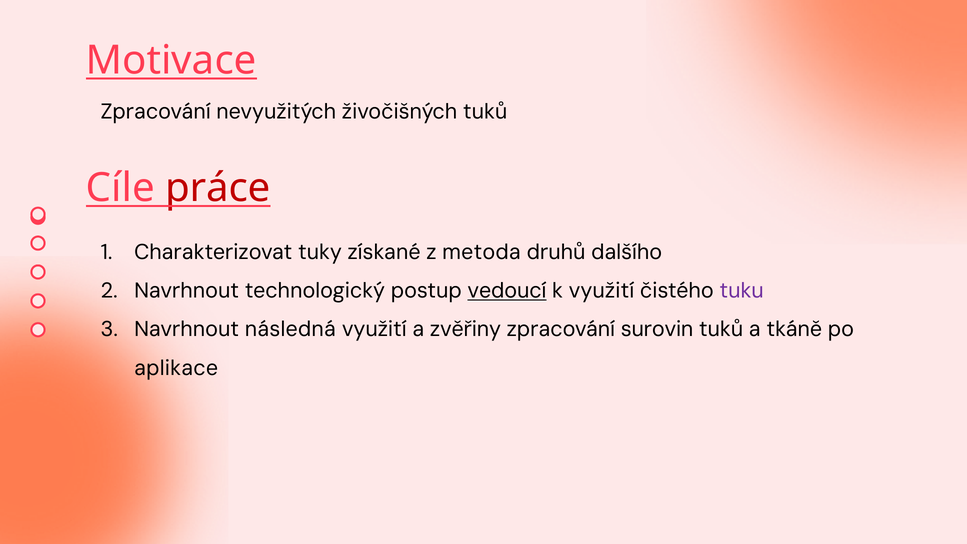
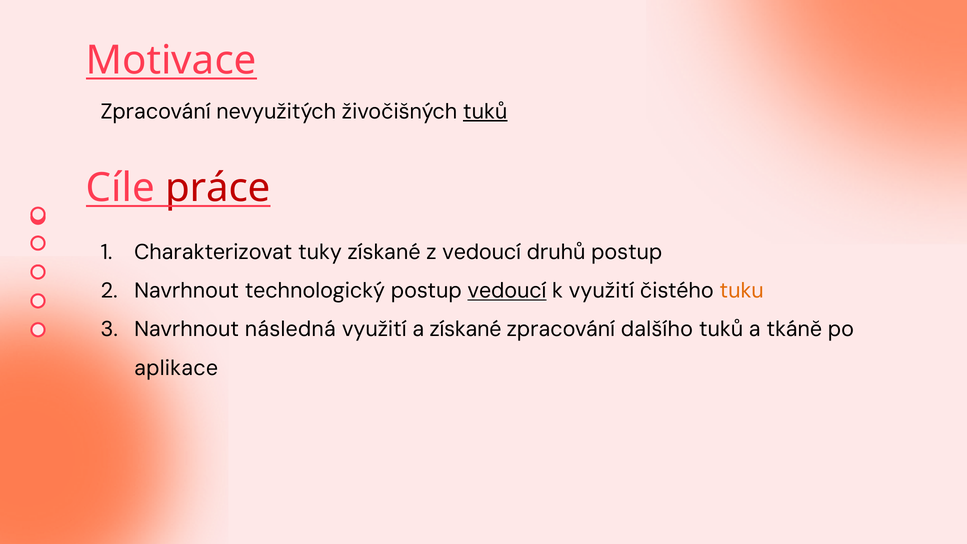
tuků underline: none -> present (485, 112)
z metoda: metoda -> vedoucí (482, 252)
druhů dalšího: dalšího -> postup (627, 252)
tuku colour: purple -> orange (742, 291)
a zvěřiny: zvěřiny -> získané (466, 329)
surovin: surovin -> dalšího (657, 329)
